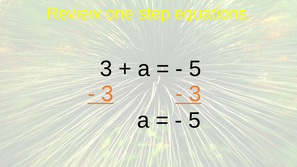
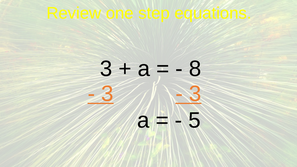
5: 5 -> 8 (195, 69)
